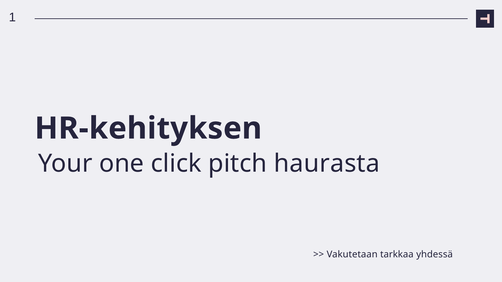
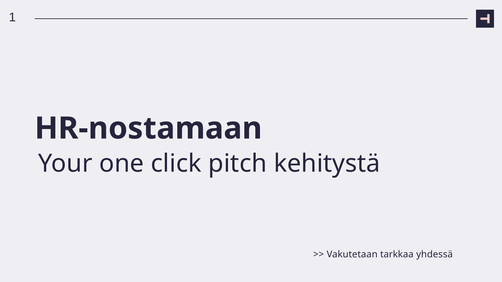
HR-kehityksen: HR-kehityksen -> HR-nostamaan (148, 129)
haurasta: haurasta -> kehitystä (327, 164)
